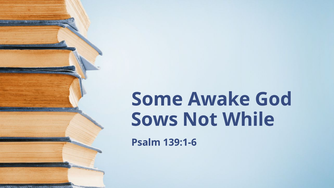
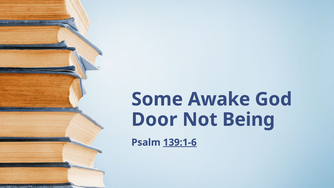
Sows: Sows -> Door (154, 119)
While: While -> Being (249, 119)
139:1-6 underline: none -> present (180, 142)
